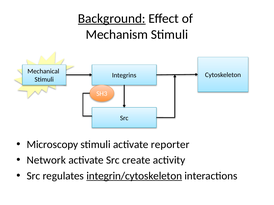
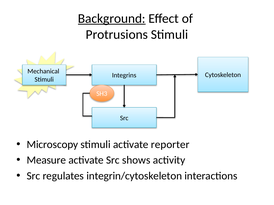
Mechanism: Mechanism -> Protrusions (117, 35)
Network: Network -> Measure (46, 161)
create: create -> shows (136, 161)
integrin/cytoskeleton underline: present -> none (134, 176)
